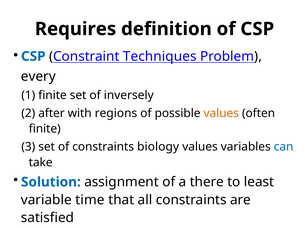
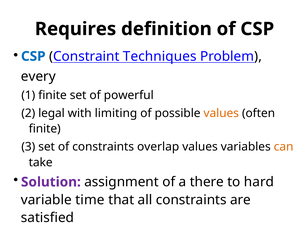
inversely: inversely -> powerful (129, 96)
after: after -> legal (51, 114)
regions: regions -> limiting (116, 114)
biology: biology -> overlap (158, 147)
can colour: blue -> orange (284, 147)
Solution colour: blue -> purple (51, 183)
least: least -> hard (259, 183)
